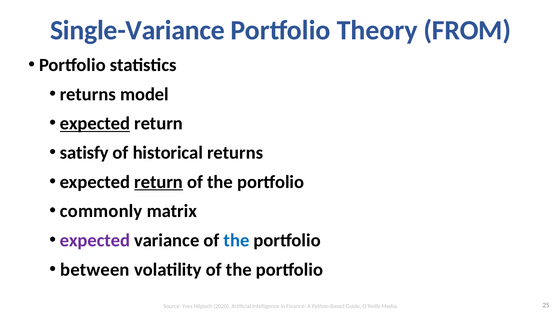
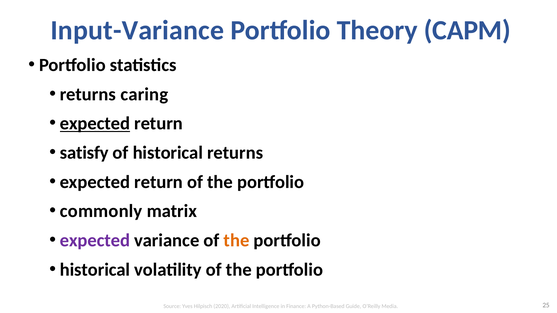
Single-Variance: Single-Variance -> Input-Variance (137, 30)
FROM: FROM -> CAPM (467, 30)
model: model -> caring (144, 94)
return underline: present -> none (159, 182)
the colour: blue -> orange (237, 241)
between: between -> historical (95, 270)
